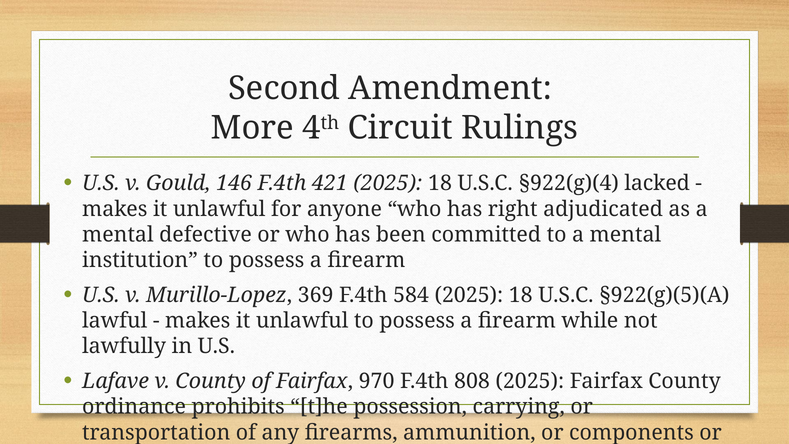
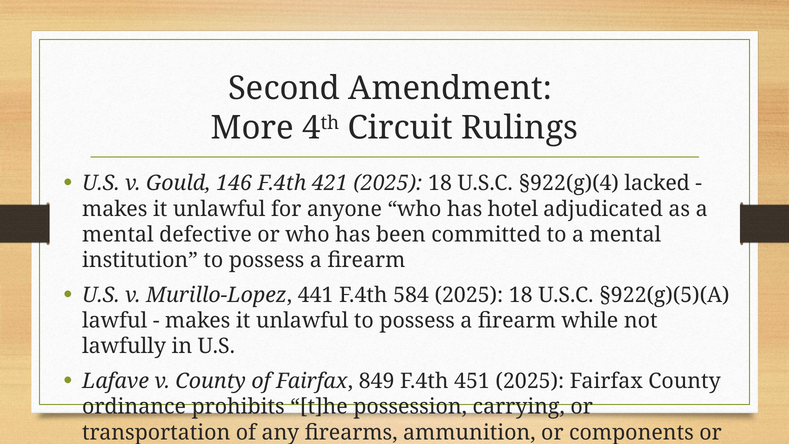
right: right -> hotel (513, 209)
369: 369 -> 441 (316, 295)
970: 970 -> 849 (377, 381)
808: 808 -> 451 (472, 381)
